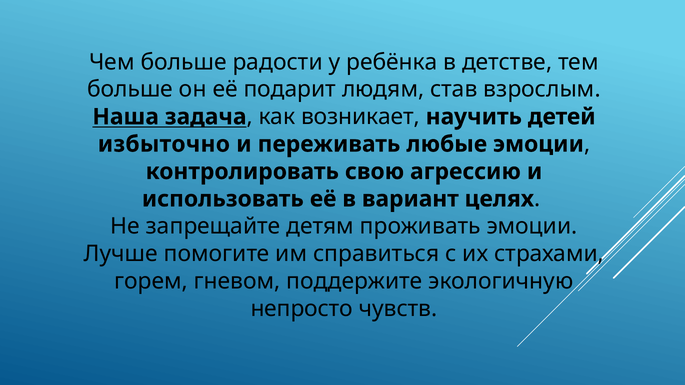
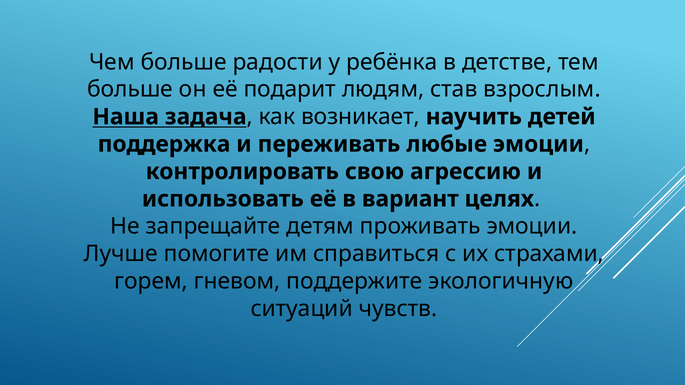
избыточно: избыточно -> поддержка (164, 144)
непросто: непросто -> ситуаций (302, 309)
